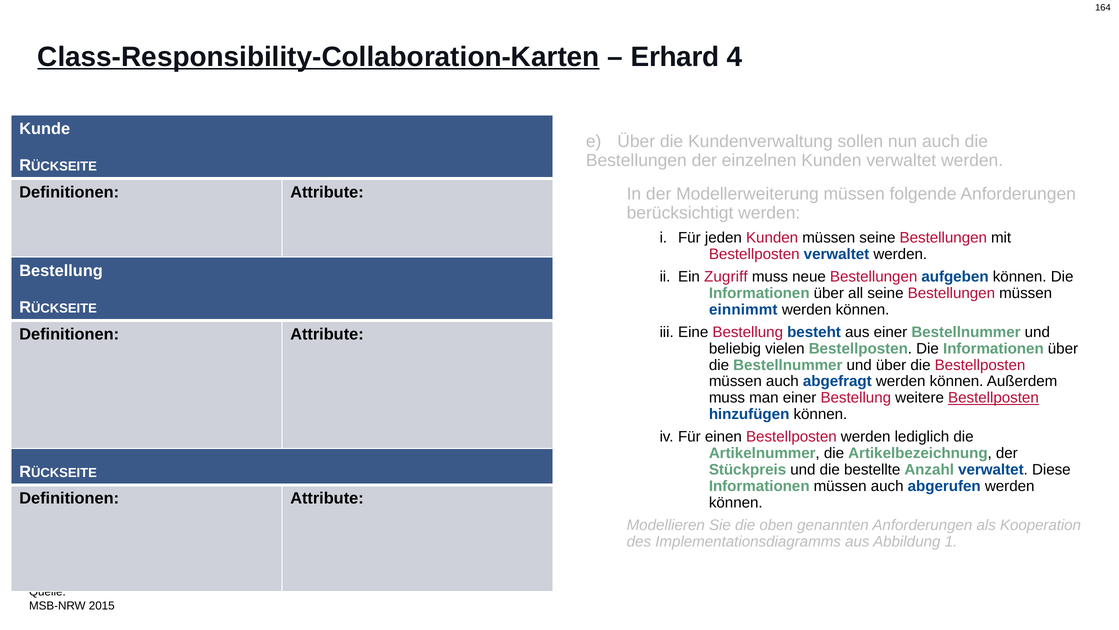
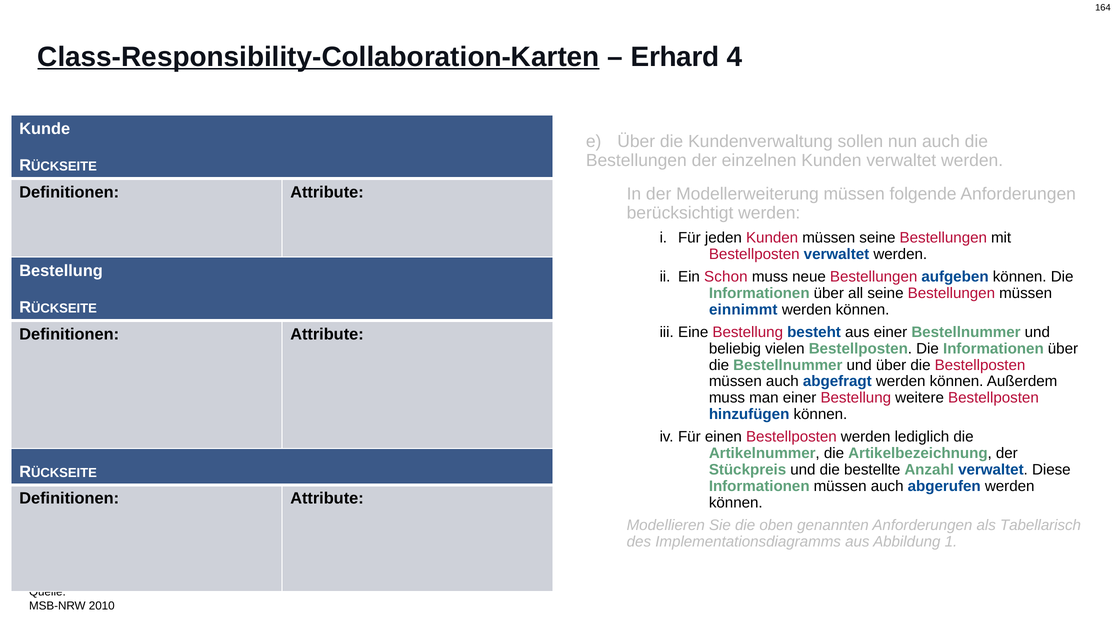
Zugriff: Zugriff -> Schon (726, 277)
Bestellposten underline: present -> none (993, 398)
Kooperation: Kooperation -> Tabellarisch (1041, 525)
2015: 2015 -> 2010 (102, 605)
